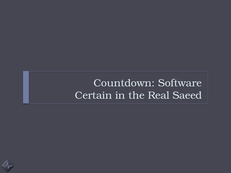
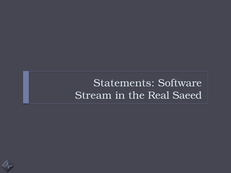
Countdown: Countdown -> Statements (124, 83)
Certain: Certain -> Stream (93, 95)
